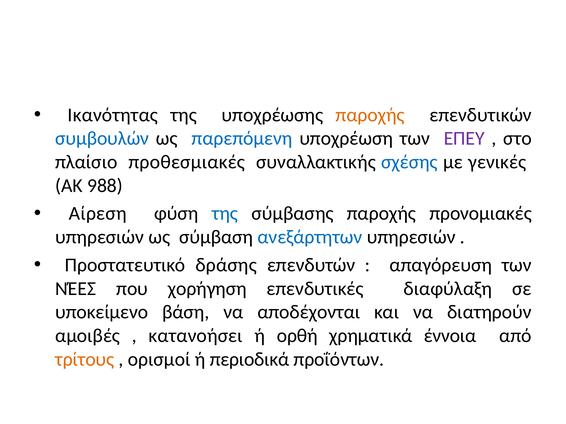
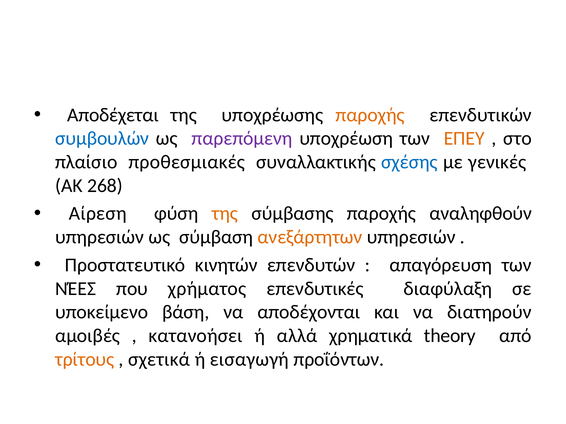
Ικανότητας: Ικανότητας -> Αποδέχεται (113, 115)
παρεπόμενη colour: blue -> purple (242, 139)
ΕΠΕΥ colour: purple -> orange (464, 139)
988: 988 -> 268 (105, 186)
της colour: blue -> orange (225, 214)
προνομιακές: προνομιακές -> αναληφθούν (481, 214)
ανεξάρτητων colour: blue -> orange (310, 237)
δράσης: δράσης -> κινητών (226, 265)
χορήγηση: χορήγηση -> χρήματος (207, 289)
ορθή: ορθή -> αλλά (297, 336)
έννοια: έννοια -> theory (450, 336)
ορισμοί: ορισμοί -> σχετικά (159, 360)
περιοδικά: περιοδικά -> εισαγωγή (249, 360)
